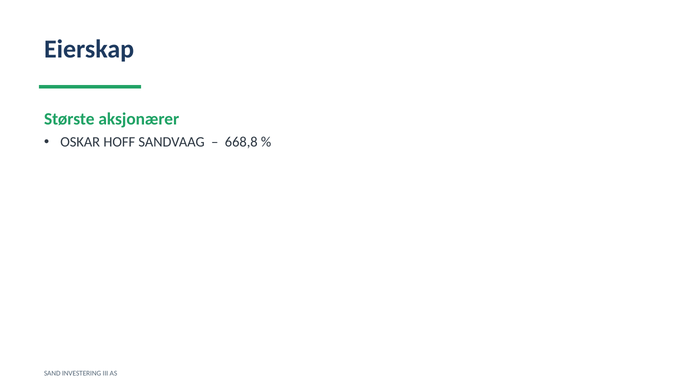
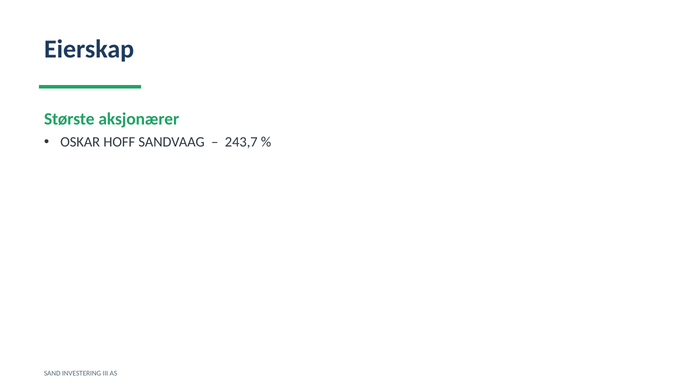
668,8: 668,8 -> 243,7 (241, 142)
